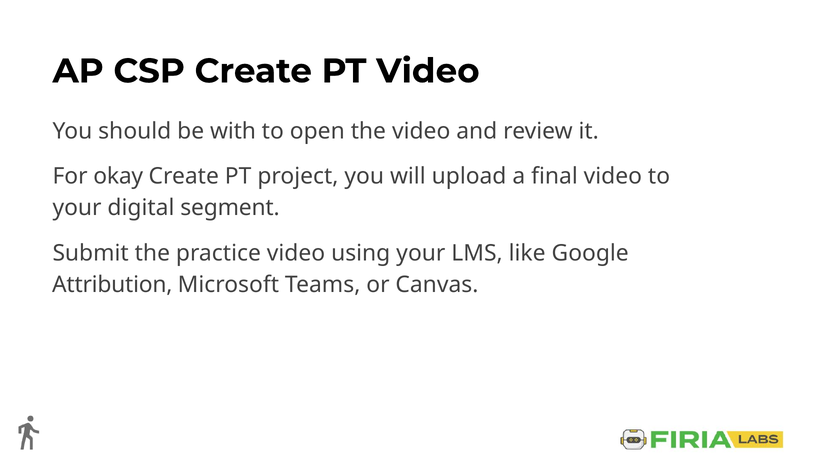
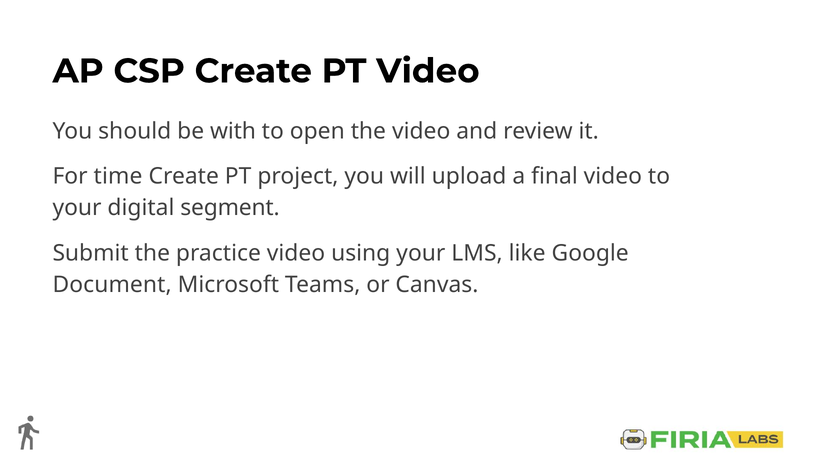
okay: okay -> time (118, 177)
Attribution: Attribution -> Document (112, 285)
